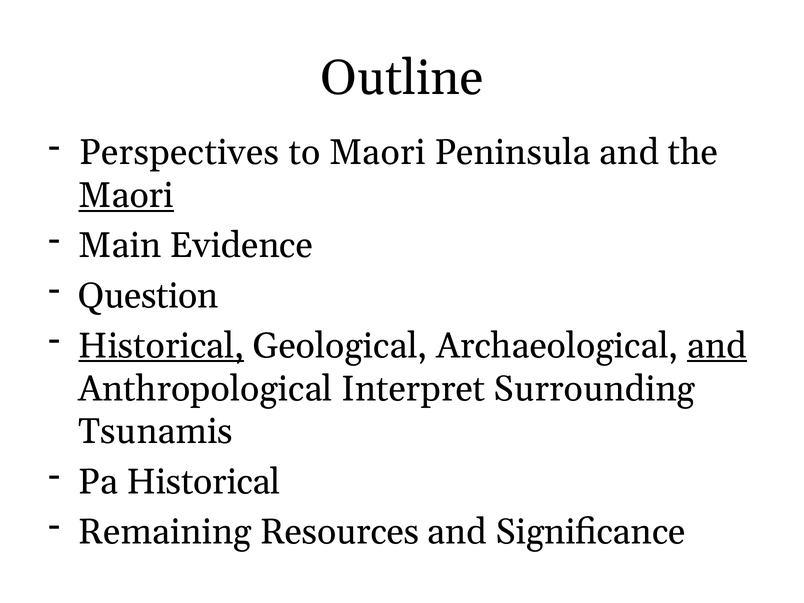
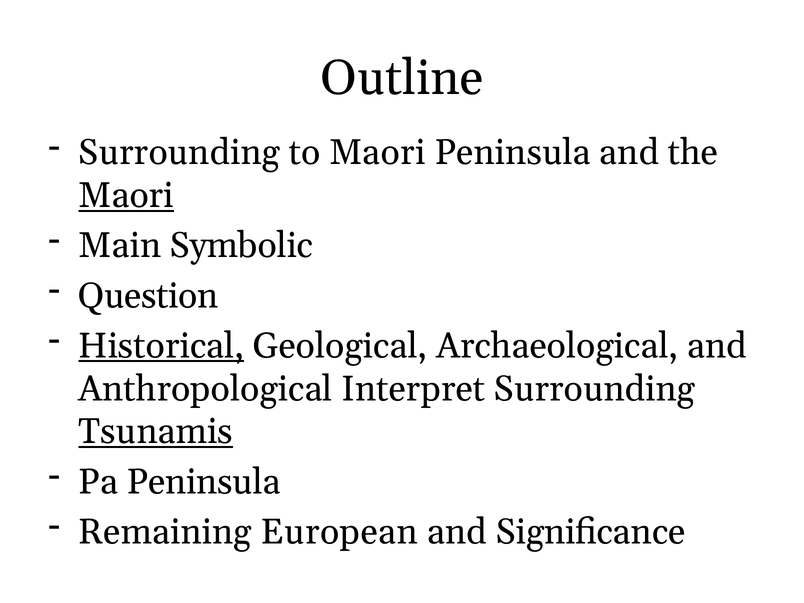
Perspectives: Perspectives -> Surrounding (179, 153)
Evidence: Evidence -> Symbolic (241, 246)
and underline: present -> none (717, 346)
Tsunamis underline: none -> present (156, 432)
Pa Historical: Historical -> Peninsula (204, 482)
Resources: Resources -> European (339, 532)
